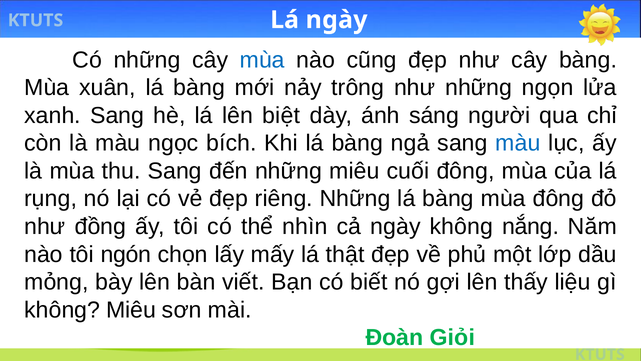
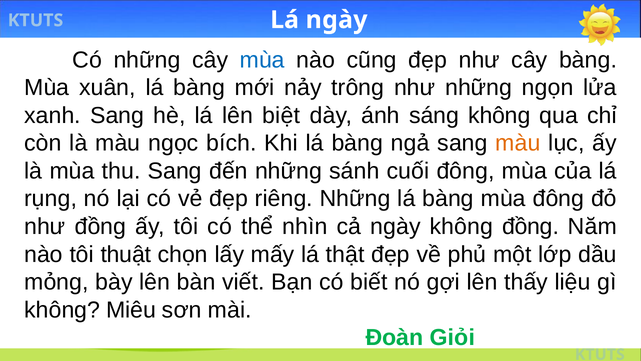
sáng người: người -> không (499, 115)
màu colour: blue -> orange (518, 143)
những miêu: miêu -> sánh (354, 171)
không nắng: nắng -> đồng (531, 226)
ngón: ngón -> thuật (126, 254)
